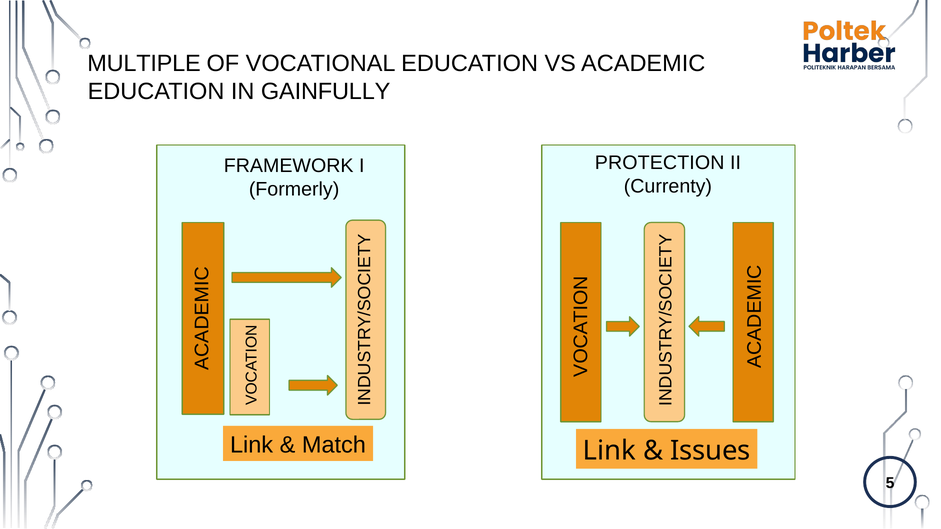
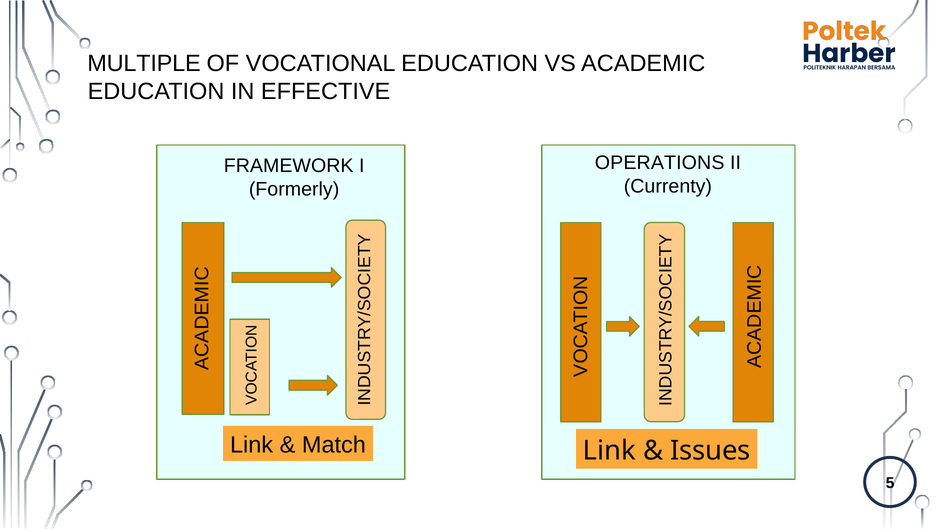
GAINFULLY: GAINFULLY -> EFFECTIVE (326, 92)
PROTECTION: PROTECTION -> OPERATIONS (660, 163)
